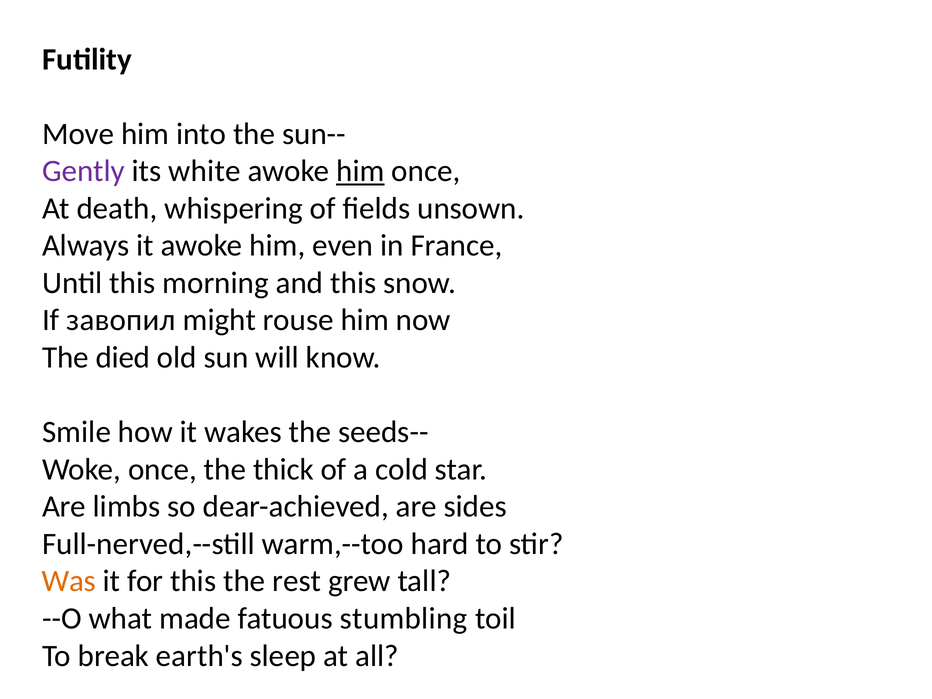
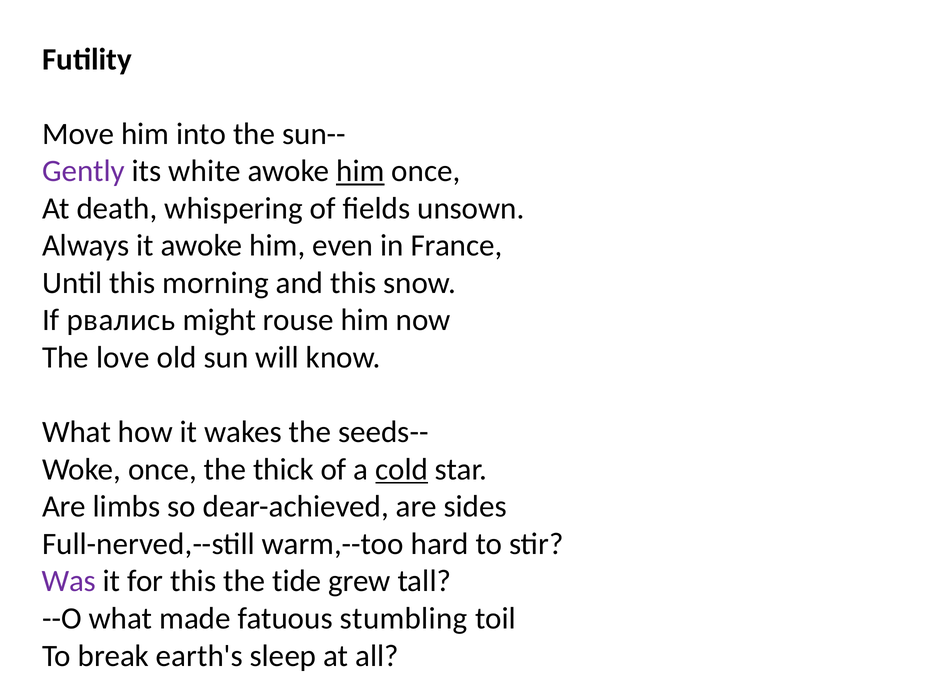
завопил: завопил -> рвались (121, 320)
died: died -> love (123, 358)
Smile: Smile -> What (77, 432)
cold underline: none -> present (402, 469)
Was colour: orange -> purple (69, 581)
rest: rest -> tide (297, 581)
